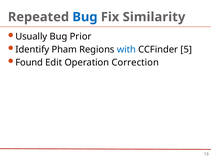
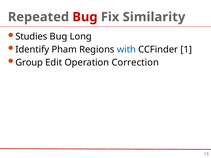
Bug colour: blue -> red (85, 17)
Usually: Usually -> Studies (31, 37)
Prior: Prior -> Long (81, 37)
5: 5 -> 1 (186, 50)
Found: Found -> Group (29, 63)
